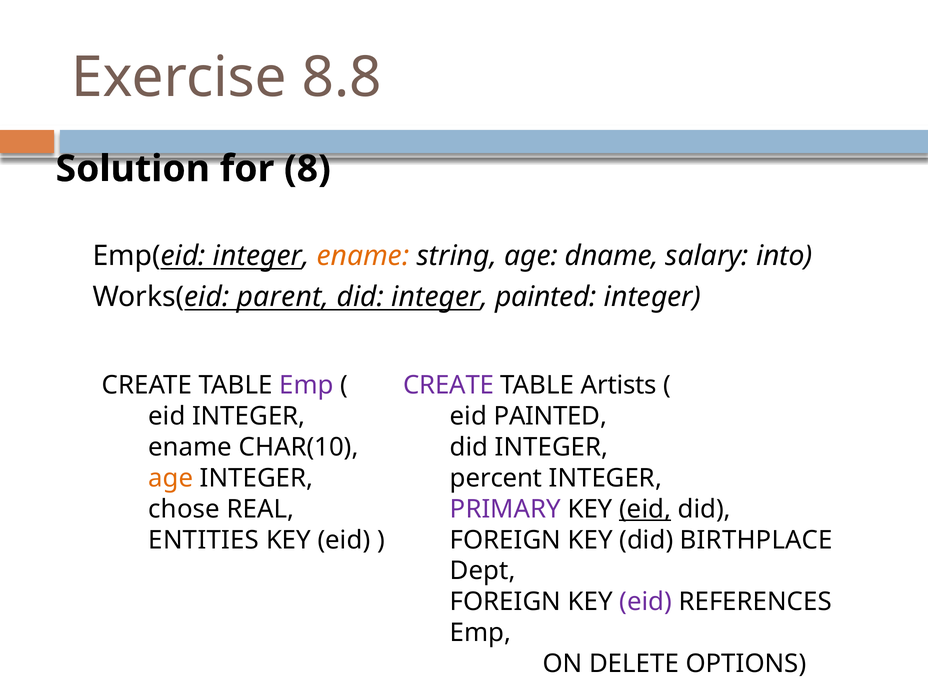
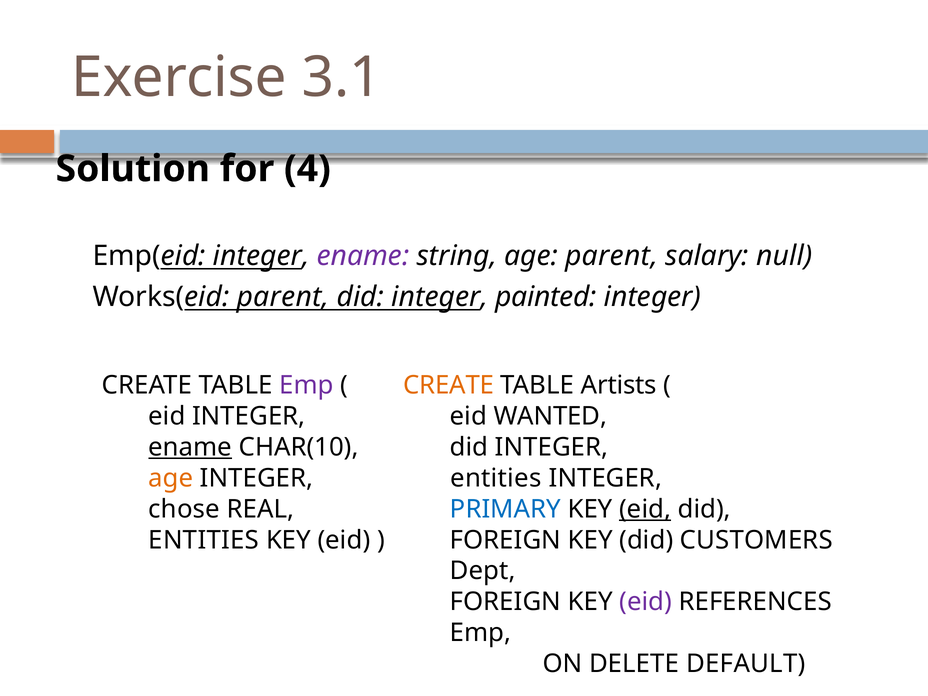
8.8: 8.8 -> 3.1 (342, 77)
8: 8 -> 4 (307, 169)
ename colour: orange -> purple (363, 256)
age dname: dname -> parent (612, 256)
into: into -> null (784, 256)
CREATE colour: purple -> orange (449, 385)
eid PAINTED: PAINTED -> WANTED (550, 416)
ename underline: none -> present (190, 447)
percent: percent -> entities (496, 478)
PRIMARY colour: purple -> blue (505, 509)
BIRTHPLACE: BIRTHPLACE -> CUSTOMERS (756, 540)
OPTIONS: OPTIONS -> DEFAULT (746, 664)
